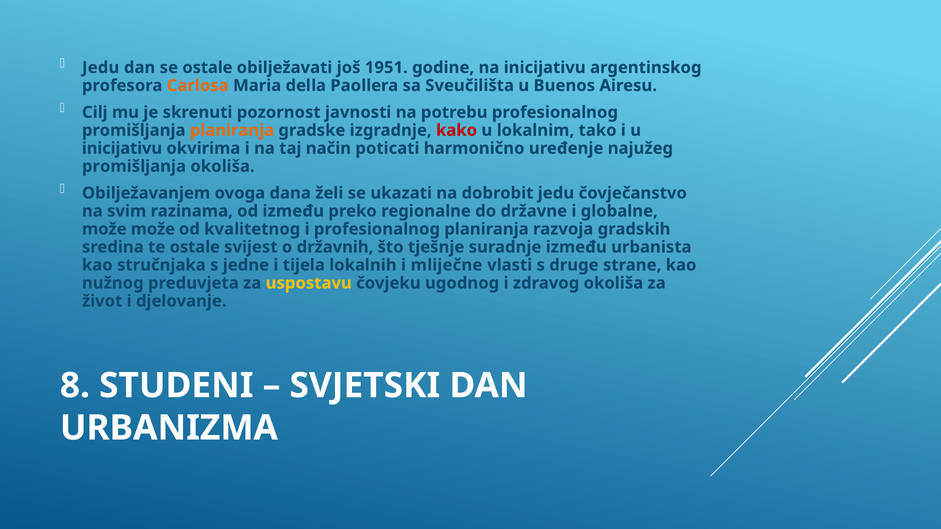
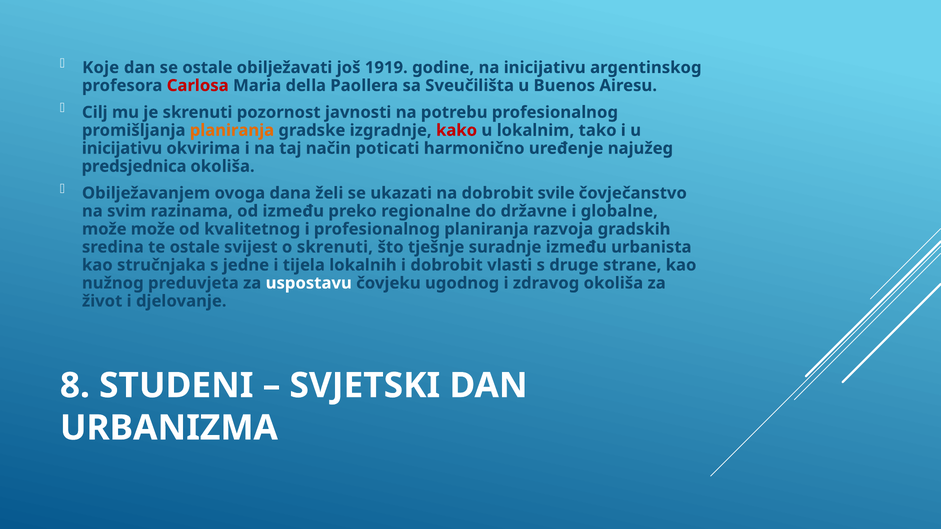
Jedu: Jedu -> Koje (101, 68)
1951: 1951 -> 1919 (386, 68)
Carlosa colour: orange -> red (198, 86)
promišljanja: promišljanja -> predsjednica (134, 166)
dobrobit jedu: jedu -> svile (556, 193)
o državnih: državnih -> skrenuti (335, 247)
i mliječne: mliječne -> dobrobit (447, 265)
uspostavu colour: yellow -> white (309, 283)
